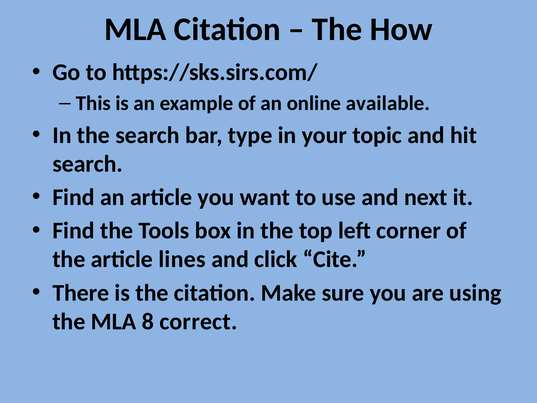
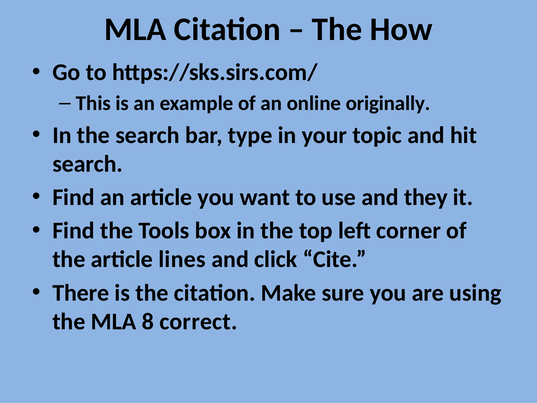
available: available -> originally (388, 103)
next: next -> they (426, 197)
